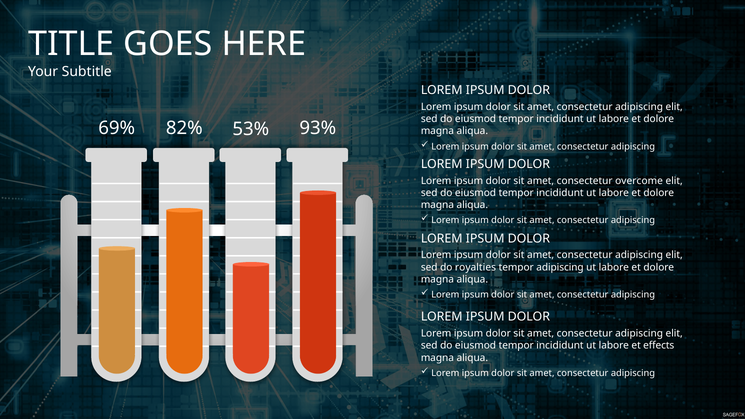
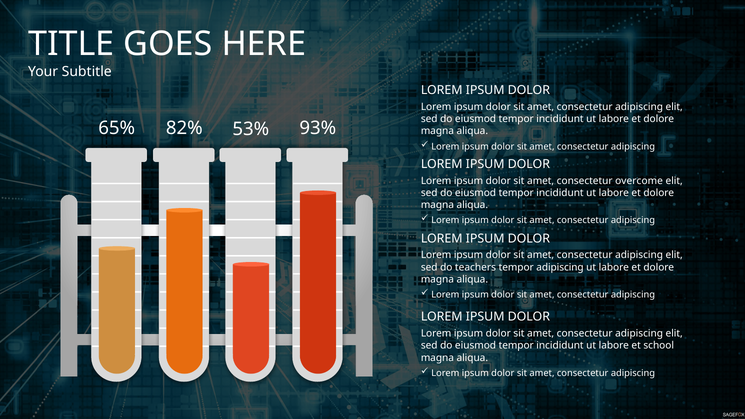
69%: 69% -> 65% (117, 128)
royalties: royalties -> teachers (475, 267)
effects: effects -> school (659, 346)
